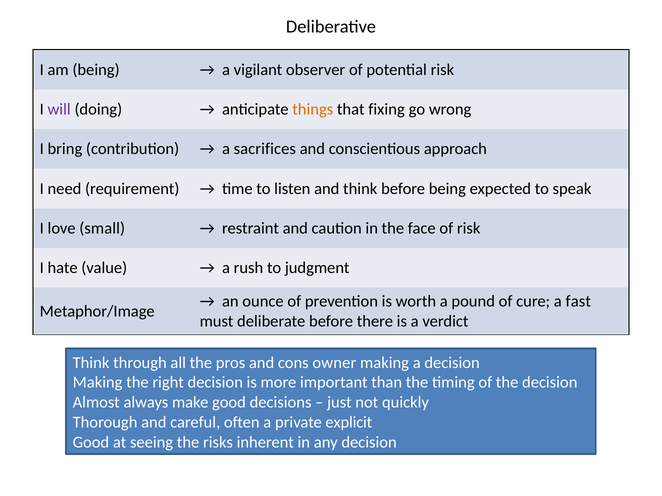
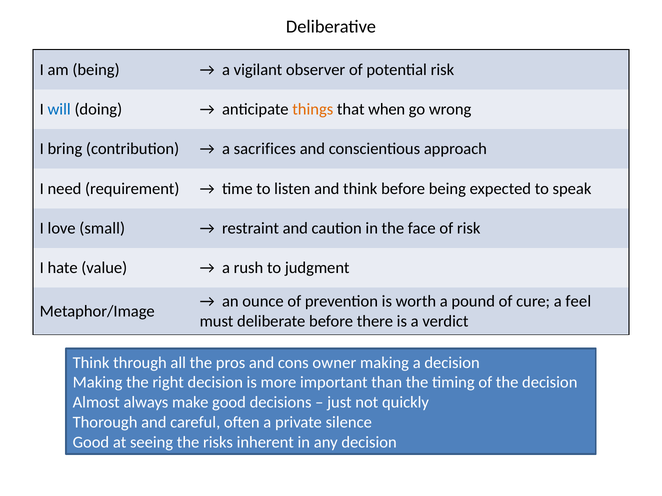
will colour: purple -> blue (59, 109)
fixing: fixing -> when (387, 109)
fast: fast -> feel (578, 302)
explicit: explicit -> silence (349, 423)
